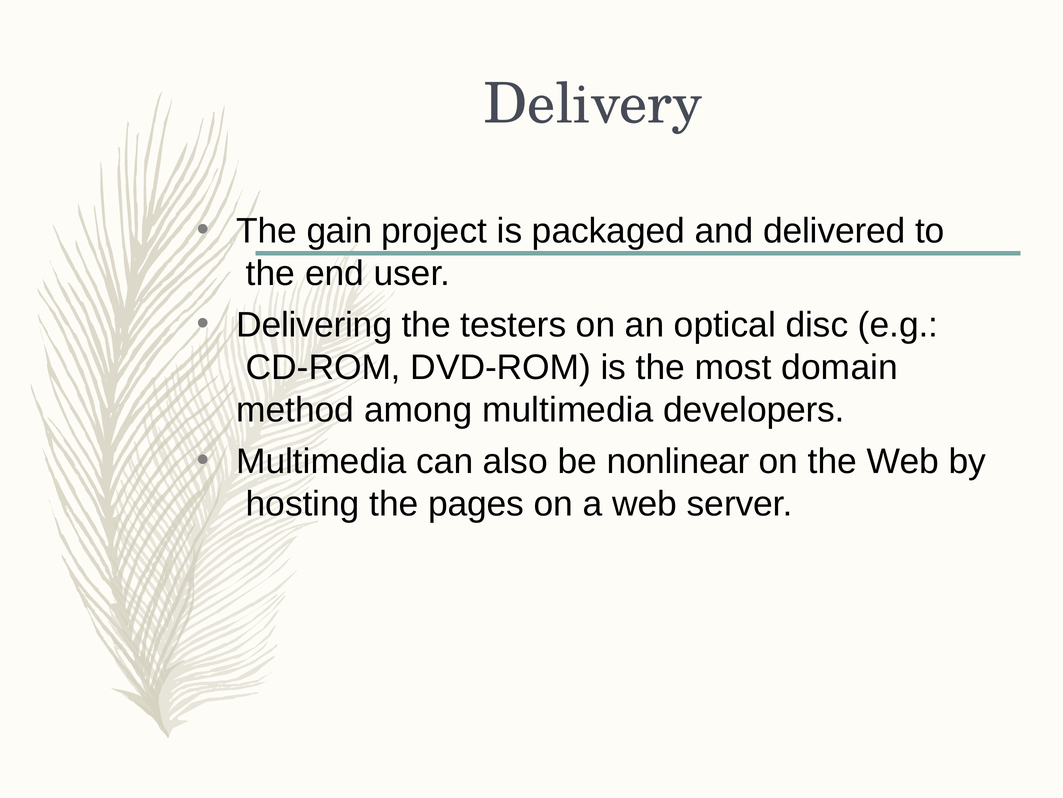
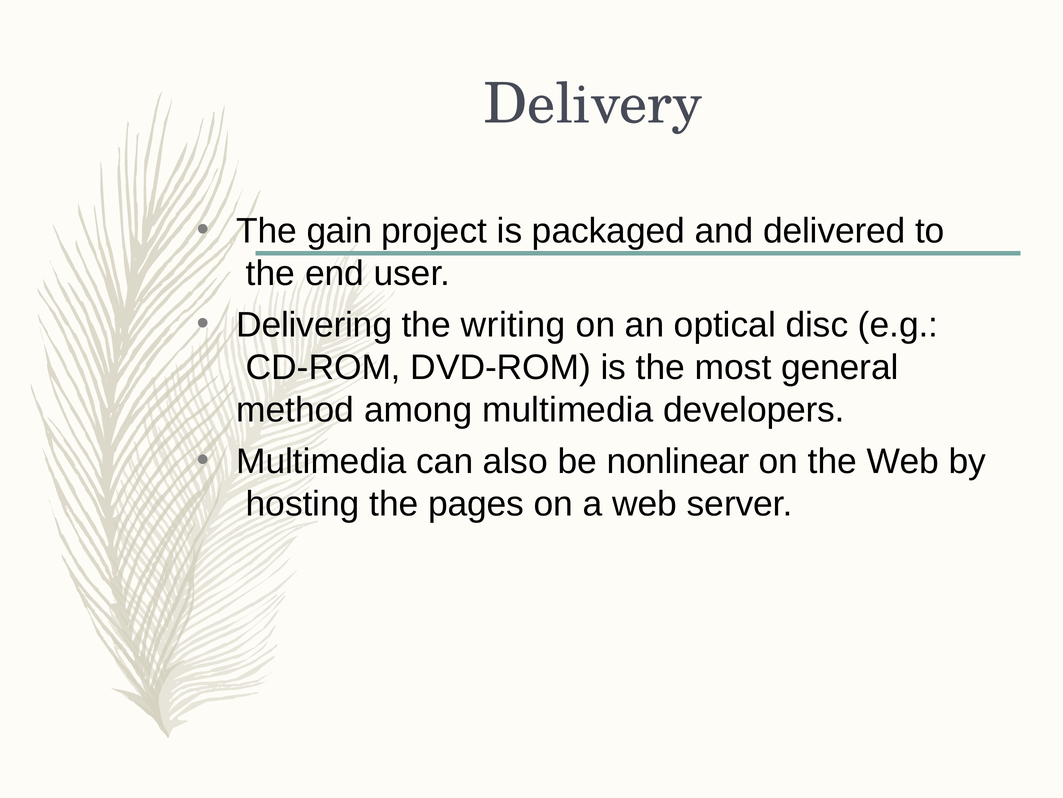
testers: testers -> writing (513, 325)
domain: domain -> general (840, 367)
